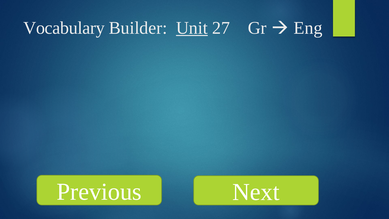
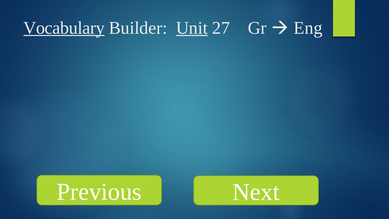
Vocabulary underline: none -> present (64, 28)
